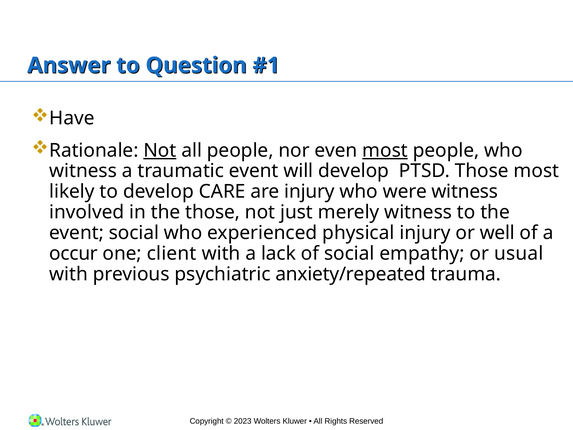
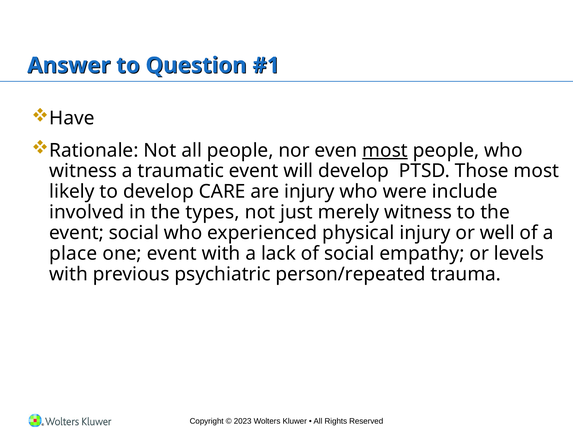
Not underline: present -> none (160, 150)
were witness: witness -> include (465, 192)
the those: those -> types (213, 212)
occur: occur -> place (73, 253)
one client: client -> event (172, 253)
usual: usual -> levels (519, 253)
anxiety/repeated: anxiety/repeated -> person/repeated (351, 274)
